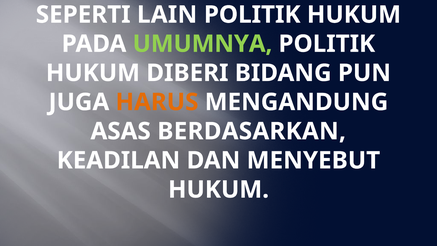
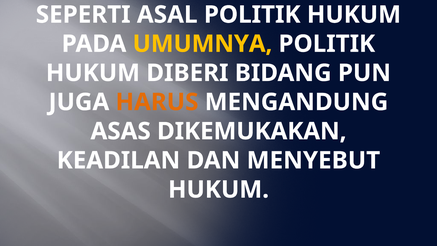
LAIN: LAIN -> ASAL (167, 15)
UMUMNYA colour: light green -> yellow (202, 44)
BERDASARKAN: BERDASARKAN -> DIKEMUKAKAN (252, 131)
